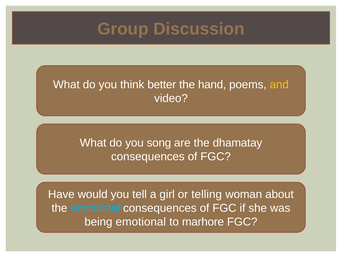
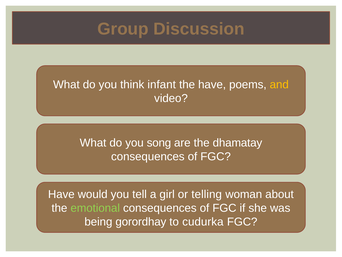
better: better -> infant (162, 85)
the hand: hand -> have (212, 85)
emotional colour: light blue -> light green (95, 208)
being emotional: emotional -> gorordhay (141, 221)
marhore: marhore -> cudurka (203, 221)
